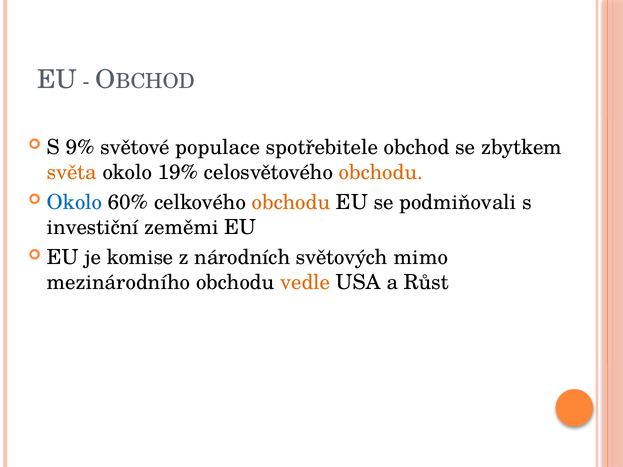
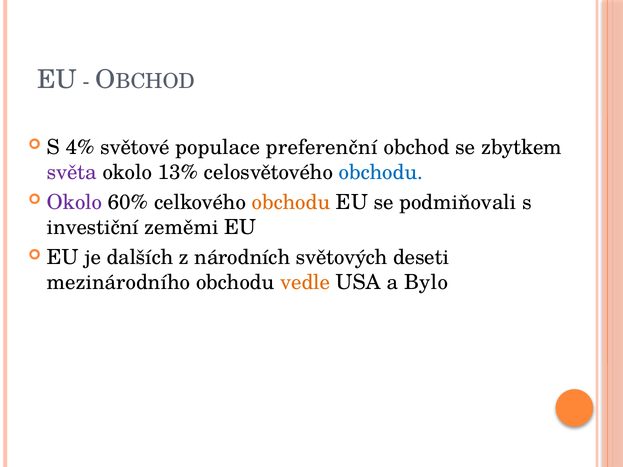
9%: 9% -> 4% (80, 148)
spotřebitele: spotřebitele -> preferenční (322, 148)
světa colour: orange -> purple (72, 173)
19%: 19% -> 13% (178, 173)
obchodu colour: orange -> blue (381, 173)
Okolo colour: blue -> purple (75, 203)
komise: komise -> dalších (140, 258)
mimo: mimo -> deseti (421, 258)
Růst: Růst -> Bylo (426, 283)
